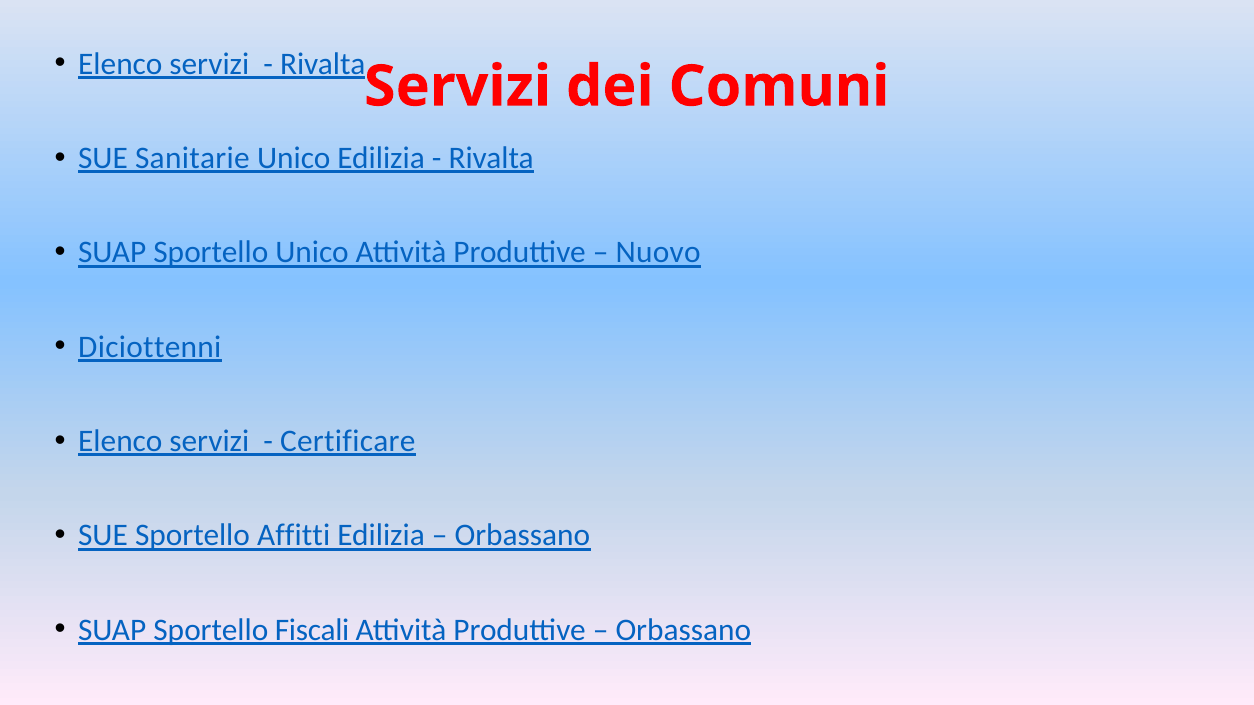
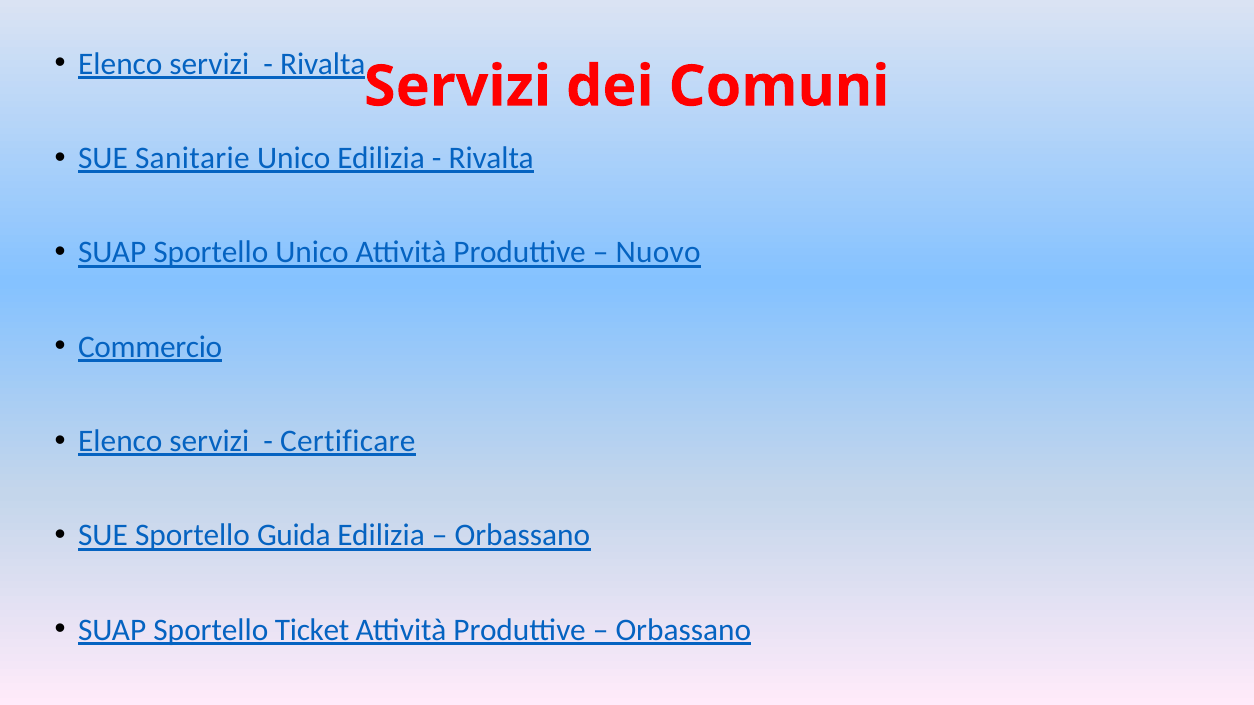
Diciottenni: Diciottenni -> Commercio (150, 347)
Affitti: Affitti -> Guida (294, 536)
Fiscali: Fiscali -> Ticket (312, 630)
